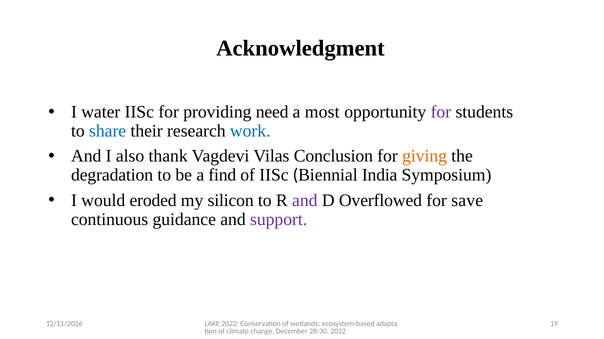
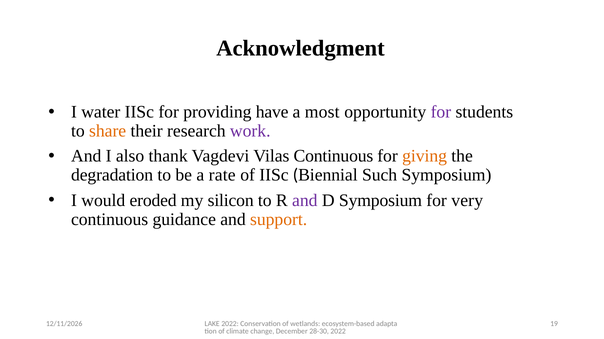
need: need -> have (272, 112)
share colour: blue -> orange (108, 131)
work colour: blue -> purple (250, 131)
Vilas Conclusion: Conclusion -> Continuous (333, 156)
find: find -> rate (222, 175)
India: India -> Such (380, 175)
D Overflowed: Overflowed -> Symposium (380, 201)
save: save -> very (467, 201)
support colour: purple -> orange (279, 220)
